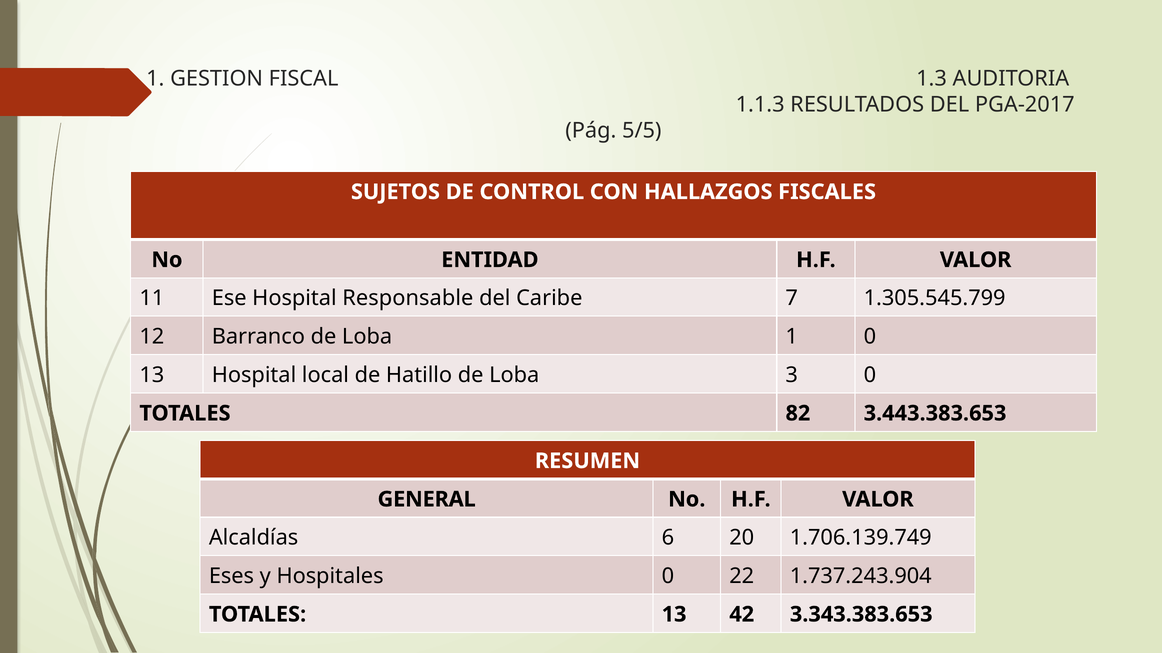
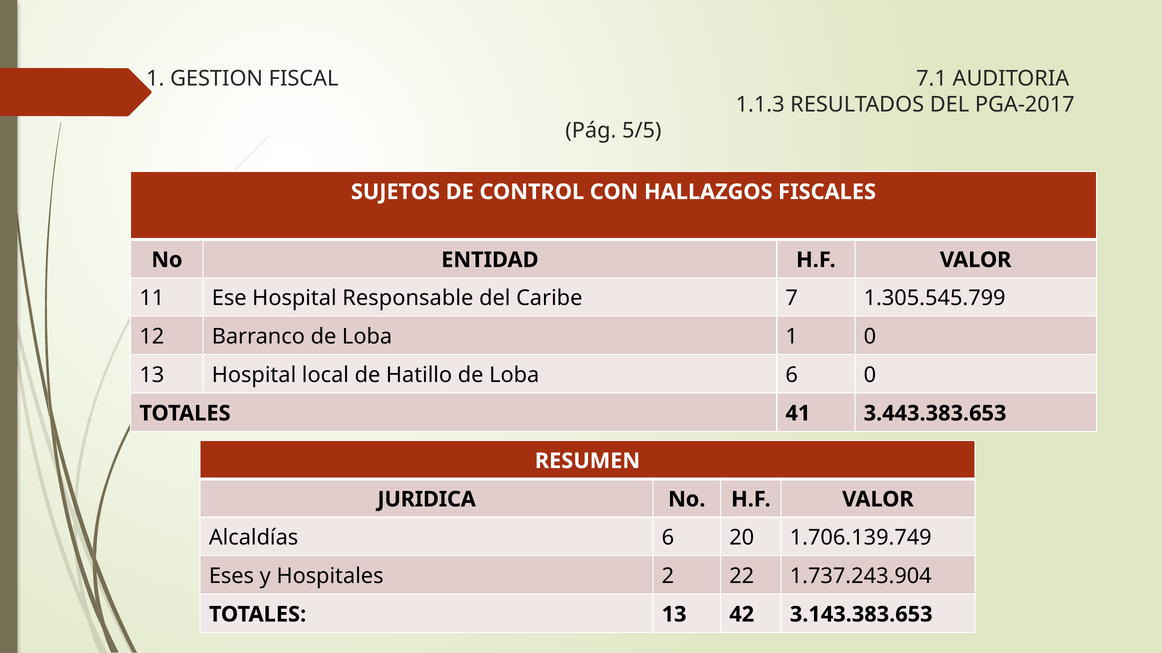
1.3: 1.3 -> 7.1 (932, 78)
Loba 3: 3 -> 6 (792, 375)
82: 82 -> 41 (798, 414)
GENERAL: GENERAL -> JURIDICA (427, 500)
Hospitales 0: 0 -> 2 (668, 577)
3.343.383.653: 3.343.383.653 -> 3.143.383.653 (861, 615)
